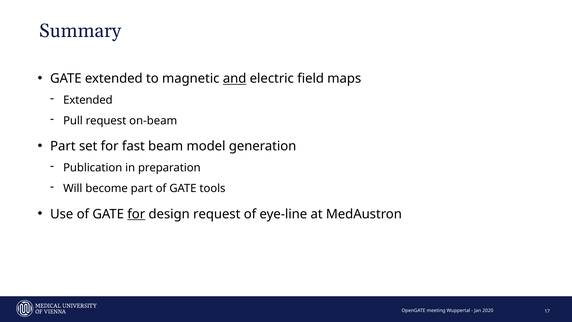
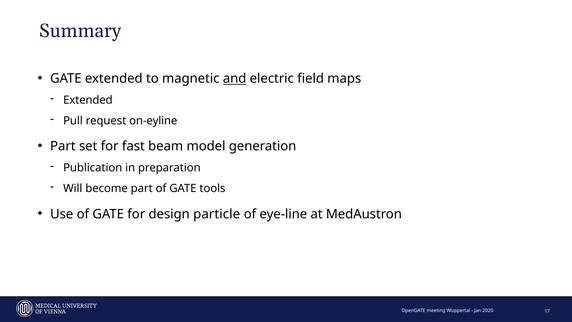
on-beam: on-beam -> on-eyline (153, 121)
for underline: present -> none (136, 214)
design request: request -> particle (217, 214)
